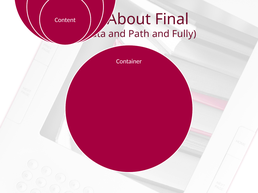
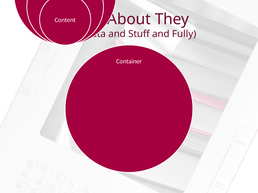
Final: Final -> They (172, 19)
Path: Path -> Stuff (139, 34)
